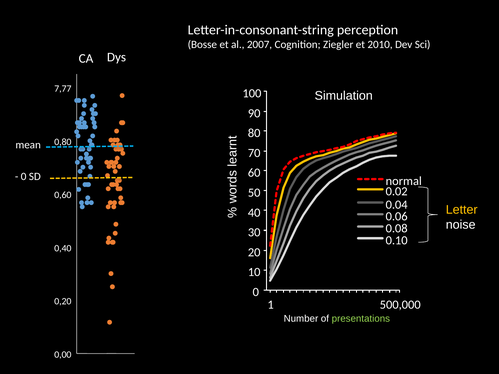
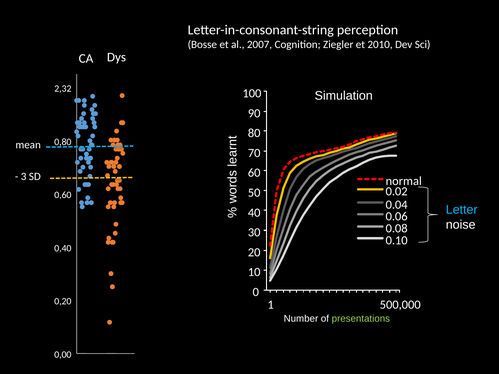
7,77: 7,77 -> 2,32 (63, 89)
0: 0 -> 3 (24, 177)
Letter colour: yellow -> light blue (462, 210)
